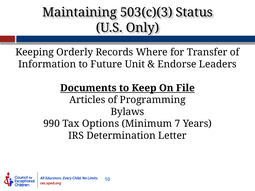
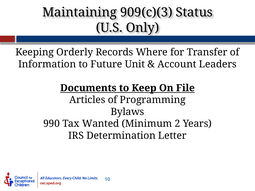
503(c)(3: 503(c)(3 -> 909(c)(3 (146, 12)
Endorse: Endorse -> Account (177, 64)
Options: Options -> Wanted (101, 124)
7: 7 -> 2 (177, 124)
